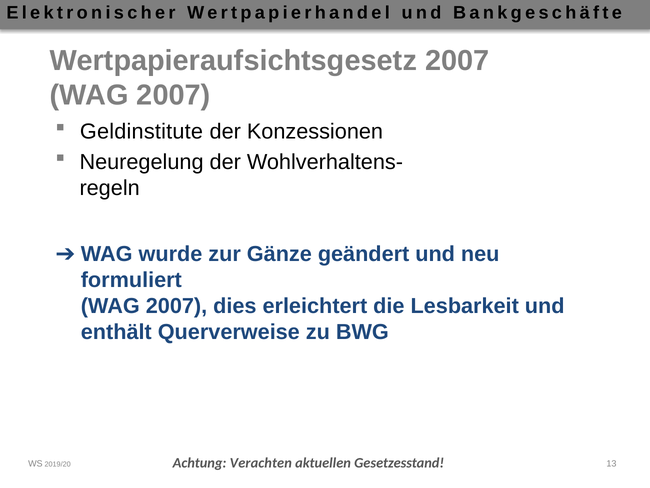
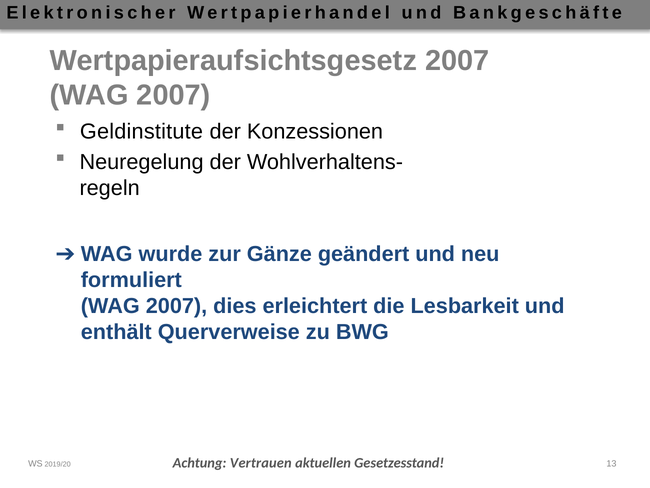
Verachten: Verachten -> Vertrauen (261, 462)
